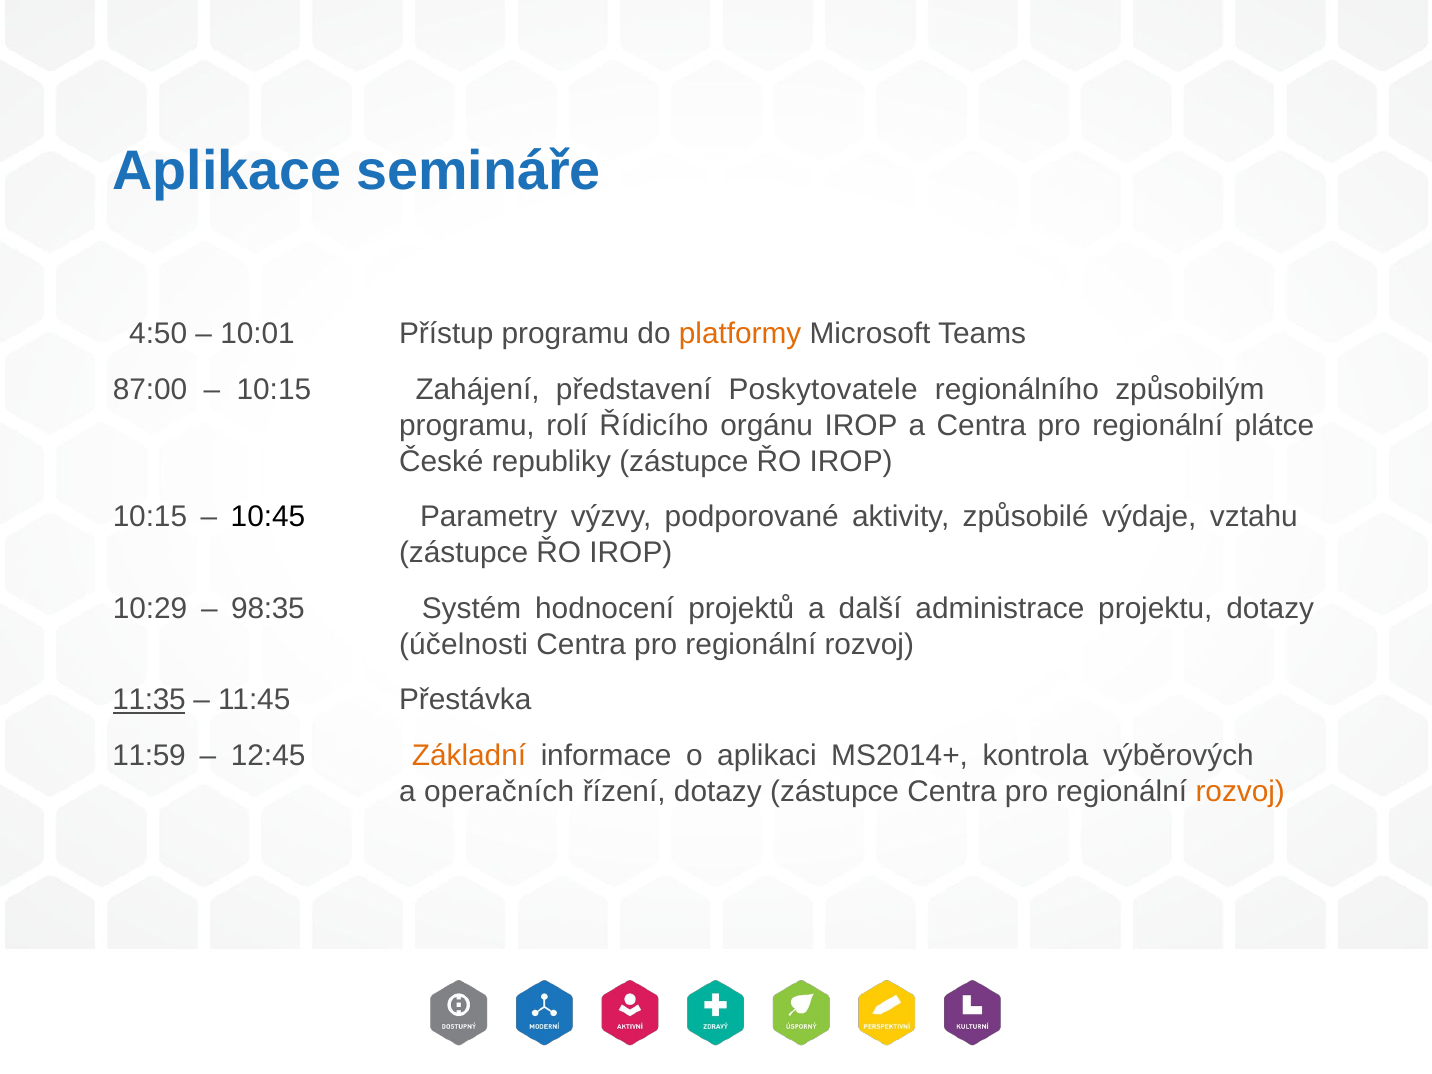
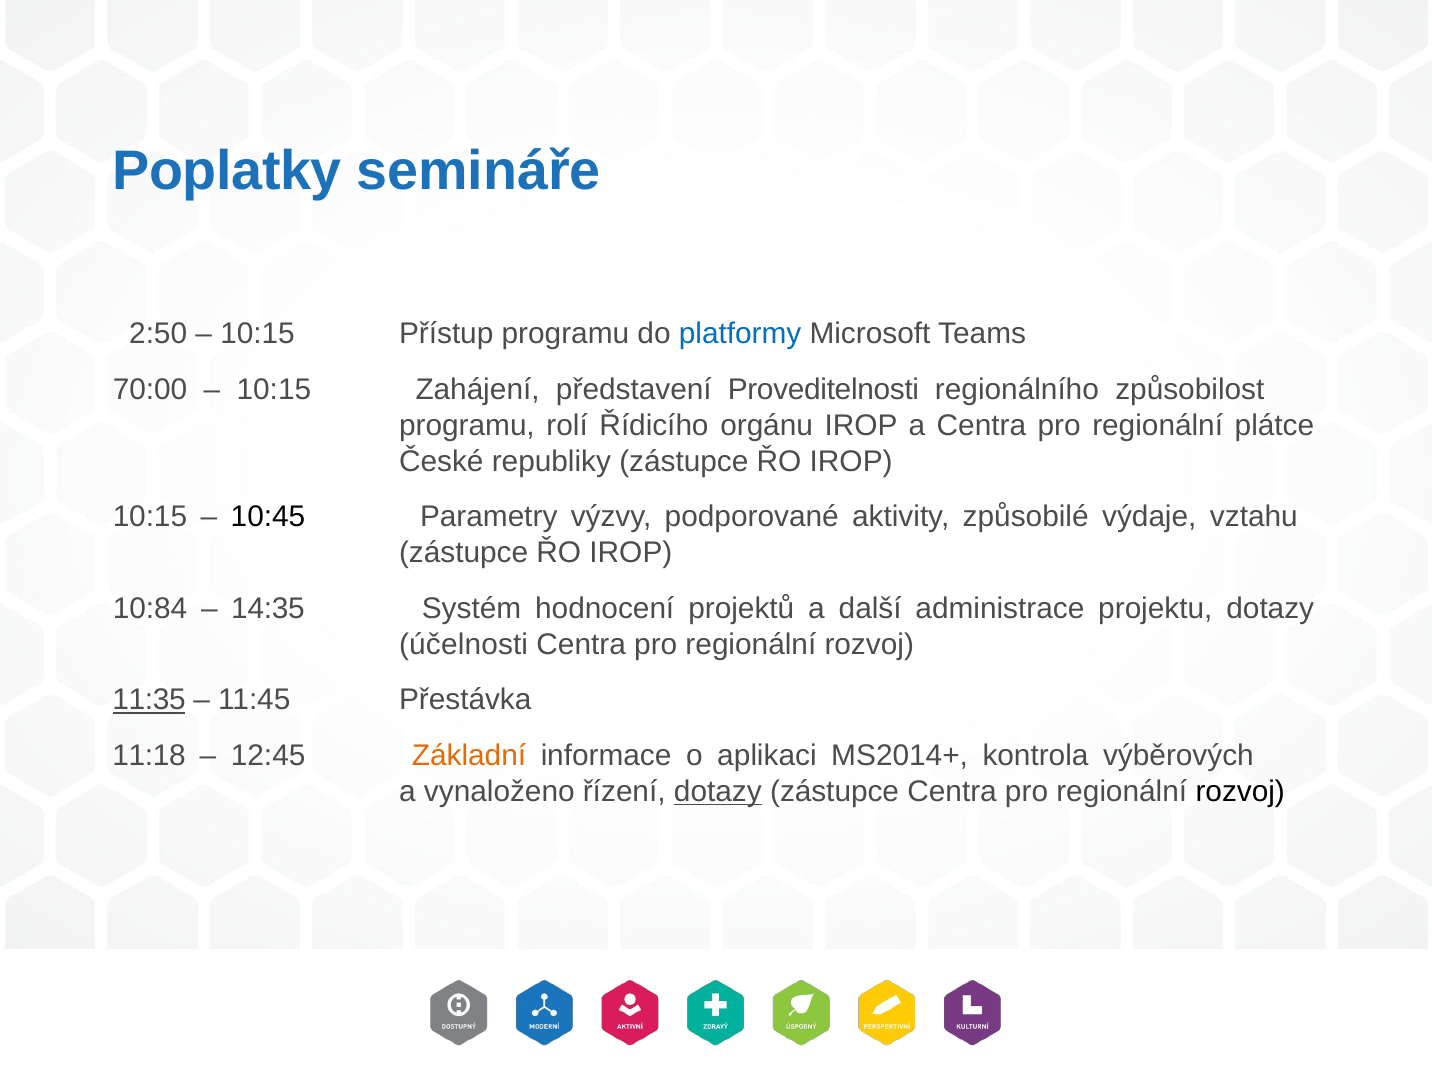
Aplikace: Aplikace -> Poplatky (227, 171)
4:50: 4:50 -> 2:50 (158, 334)
10:01: 10:01 -> 10:15 (258, 334)
platformy colour: orange -> blue (740, 334)
87:00: 87:00 -> 70:00 (150, 390)
Poskytovatele: Poskytovatele -> Proveditelnosti (823, 390)
způsobilým: způsobilým -> způsobilost (1190, 390)
10:29: 10:29 -> 10:84 (150, 609)
98:35: 98:35 -> 14:35 (268, 609)
11:59: 11:59 -> 11:18 (149, 756)
operačních: operačních -> vynaloženo (499, 792)
dotazy underline: none -> present (718, 792)
rozvoj colour: orange -> black (1240, 792)
